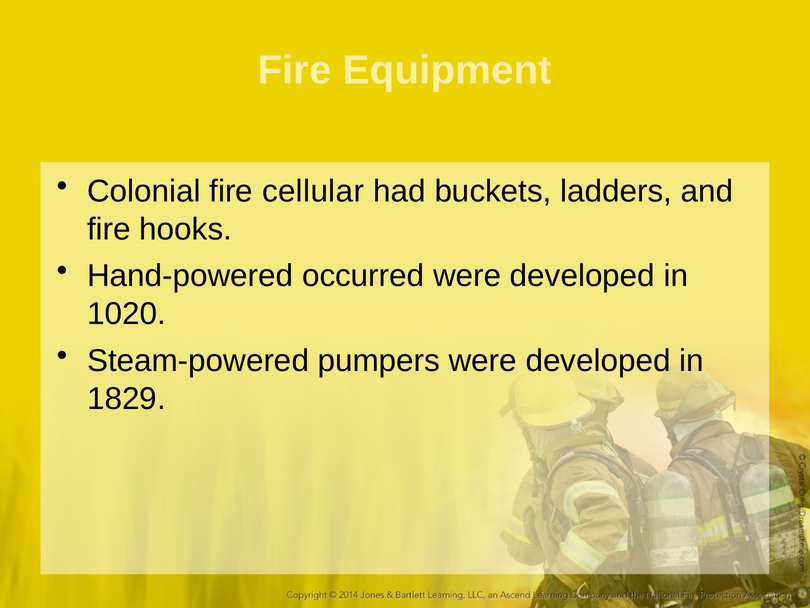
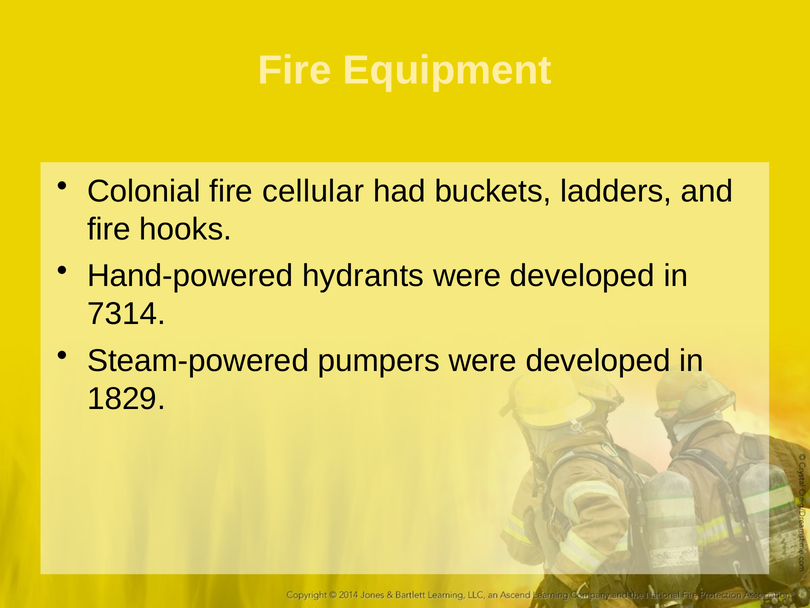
occurred: occurred -> hydrants (363, 276)
1020: 1020 -> 7314 (126, 314)
